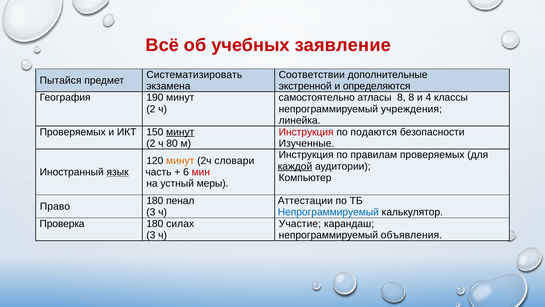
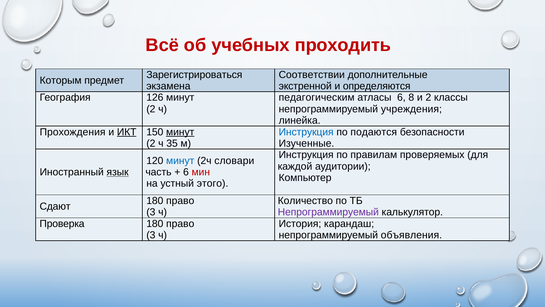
заявление: заявление -> проходить (343, 45)
Систематизировать: Систематизировать -> Зарегистрироваться (194, 75)
Пытайся: Пытайся -> Которым (61, 80)
190: 190 -> 126 (155, 97)
самостоятельно: самостоятельно -> педагогическим (317, 97)
атласы 8: 8 -> 6 (401, 97)
и 4: 4 -> 2 (428, 97)
Проверяемых: Проверяемых -> Прохождения (73, 132)
ИКТ underline: none -> present (127, 132)
Инструкция colour: red -> blue (306, 132)
80: 80 -> 35 (172, 143)
минут colour: orange -> blue (180, 160)
каждой underline: present -> none (295, 166)
меры: меры -> этого (213, 183)
пенал: пенал -> право (180, 200)
Аттестации: Аттестации -> Количество (305, 200)
Право: Право -> Сдают (55, 206)
Непрограммируемый colour: blue -> purple (328, 212)
силах: силах -> право (180, 223)
Участие: Участие -> История (300, 223)
